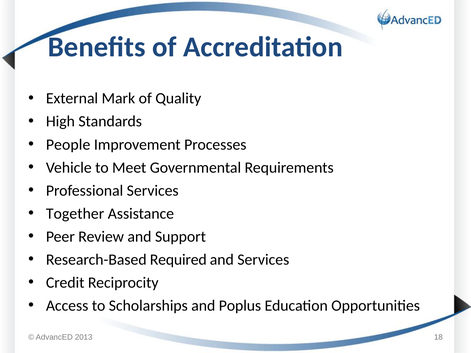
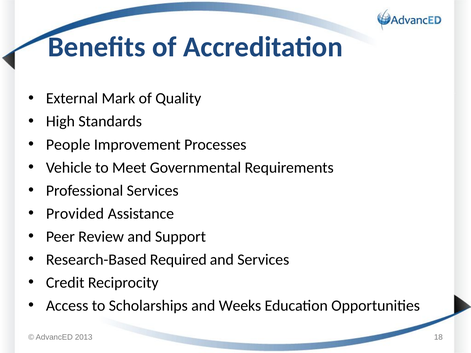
Together: Together -> Provided (75, 214)
Poplus: Poplus -> Weeks (240, 306)
